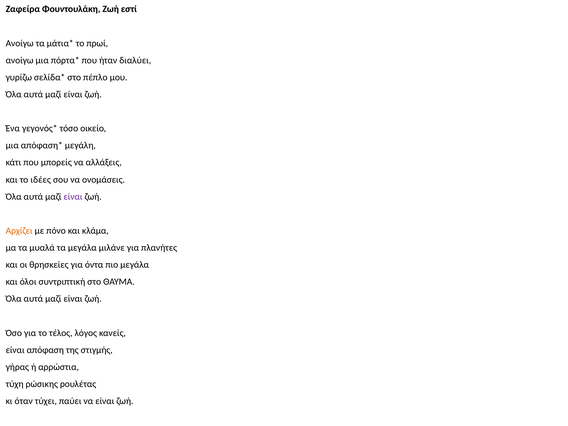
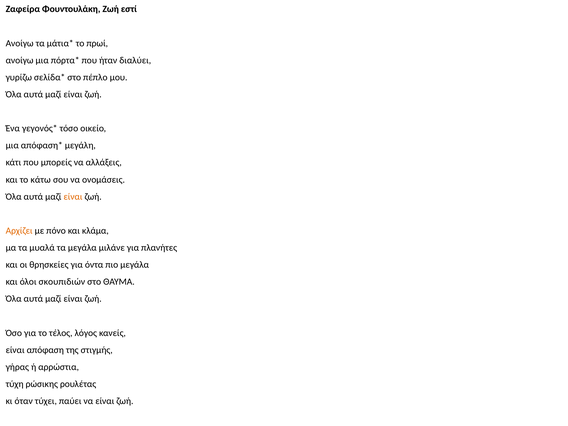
ιδέες: ιδέες -> κάτω (41, 180)
είναι colour: purple -> orange (73, 197)
συντριπτική: συντριπτική -> σκουπιδιών (62, 282)
